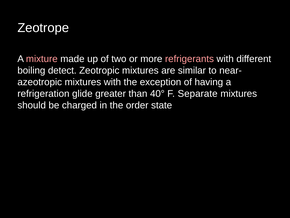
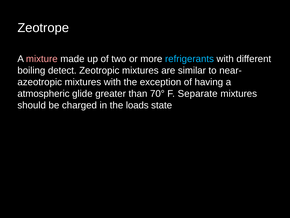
refrigerants colour: pink -> light blue (189, 59)
refrigeration: refrigeration -> atmospheric (43, 93)
40°: 40° -> 70° (157, 93)
order: order -> loads (137, 105)
